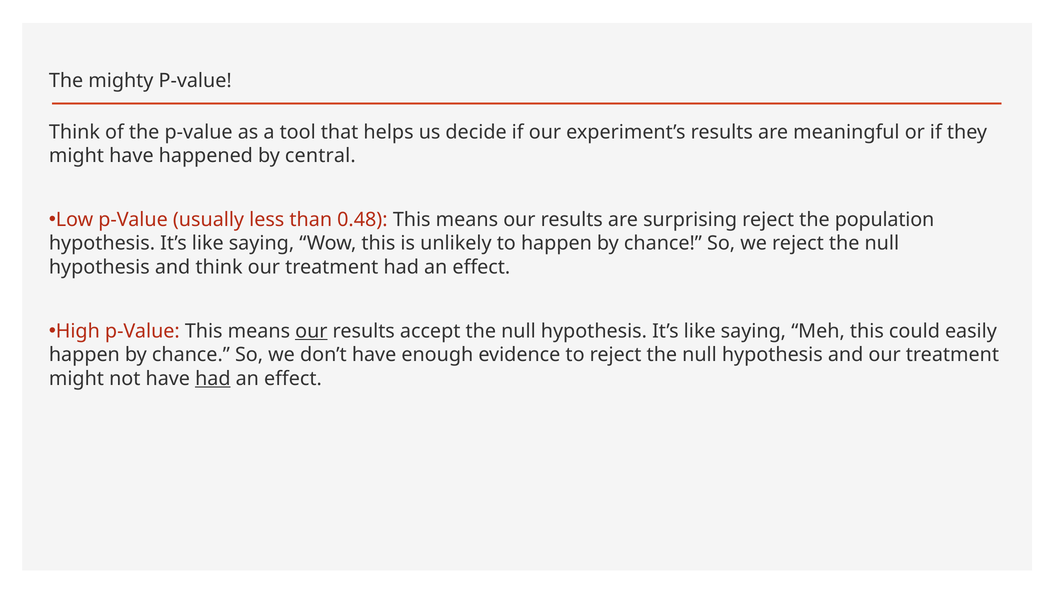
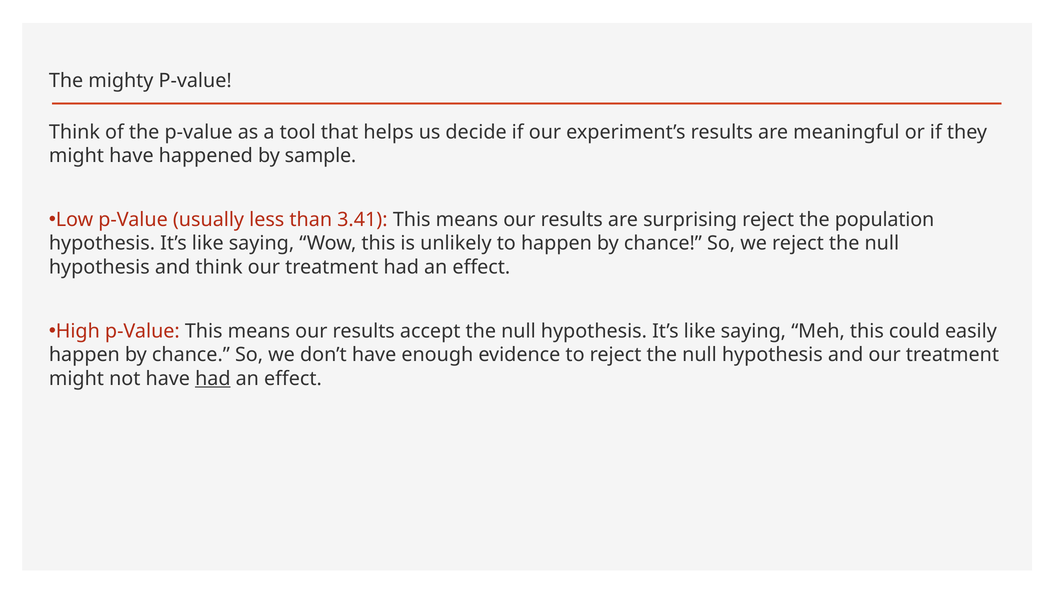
central: central -> sample (321, 156)
0.48: 0.48 -> 3.41 (362, 220)
our underline: present -> none (311, 331)
